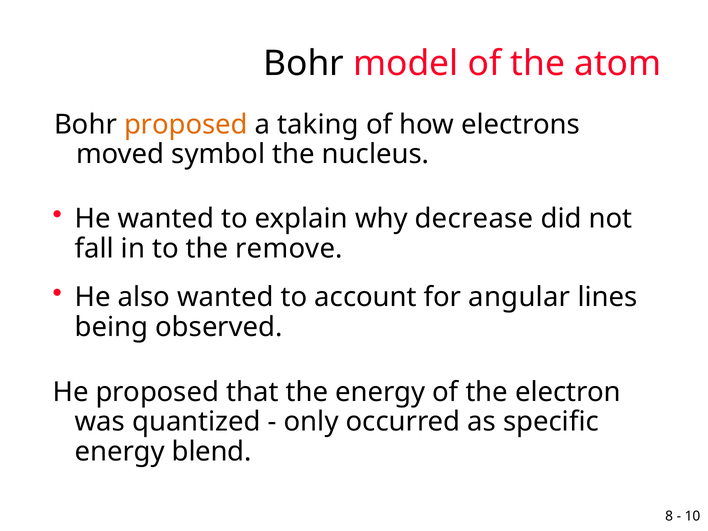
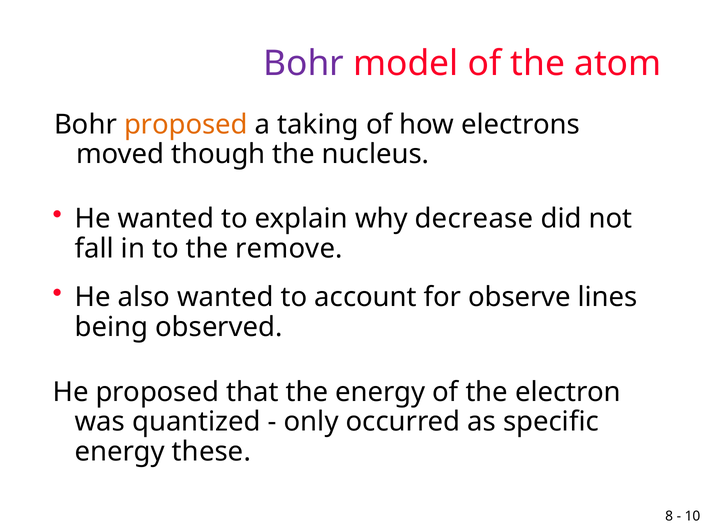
Bohr colour: black -> purple (304, 64)
symbol: symbol -> though (218, 154)
angular: angular -> observe (520, 297)
blend: blend -> these (211, 452)
